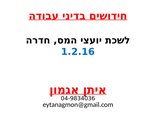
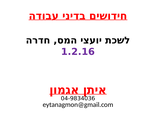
1.2.16 colour: blue -> purple (78, 52)
